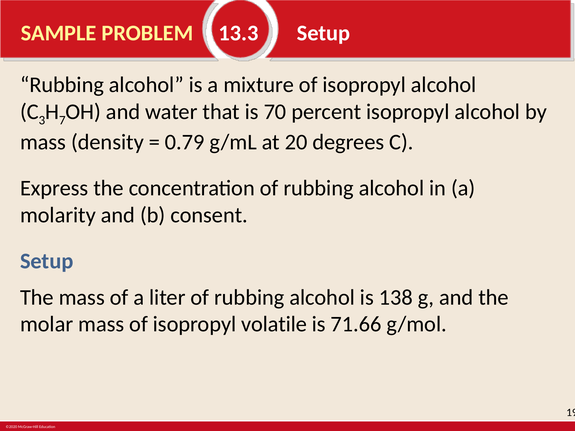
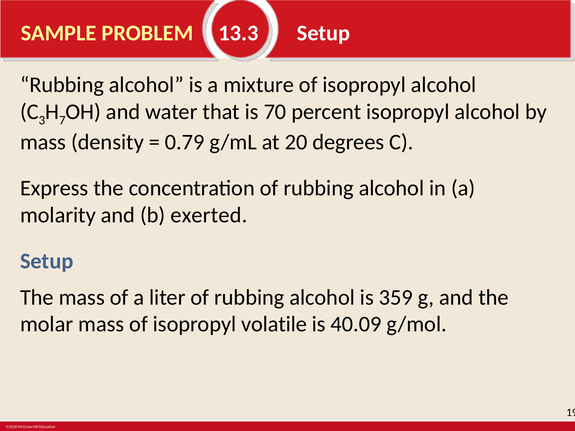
consent: consent -> exerted (209, 215)
138: 138 -> 359 (396, 298)
71.66: 71.66 -> 40.09 (356, 324)
